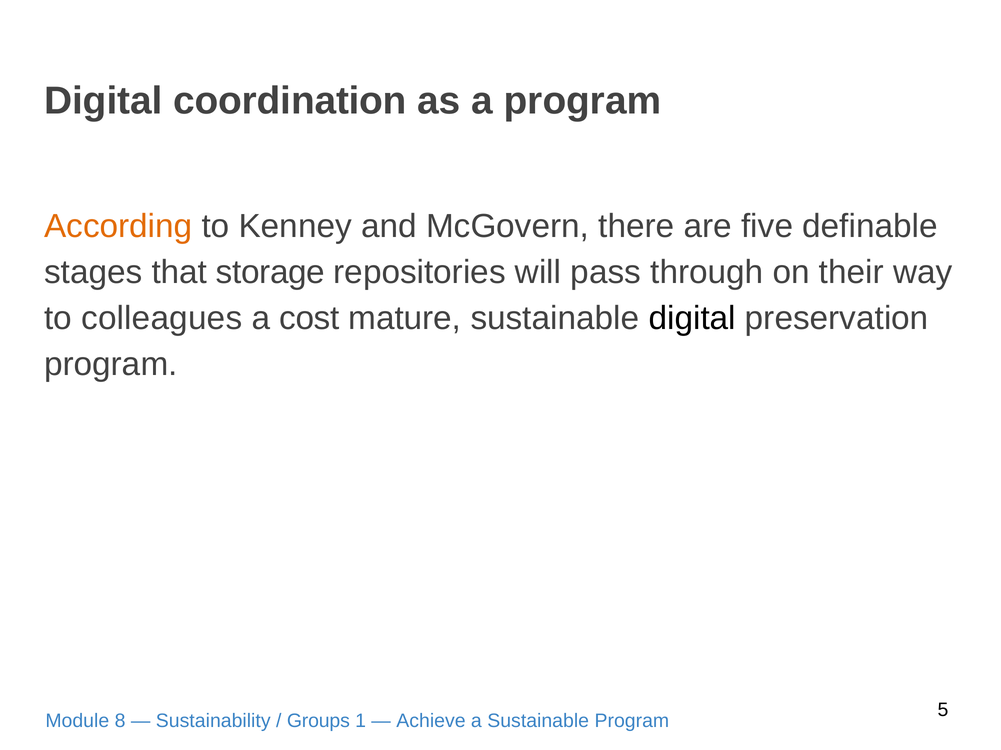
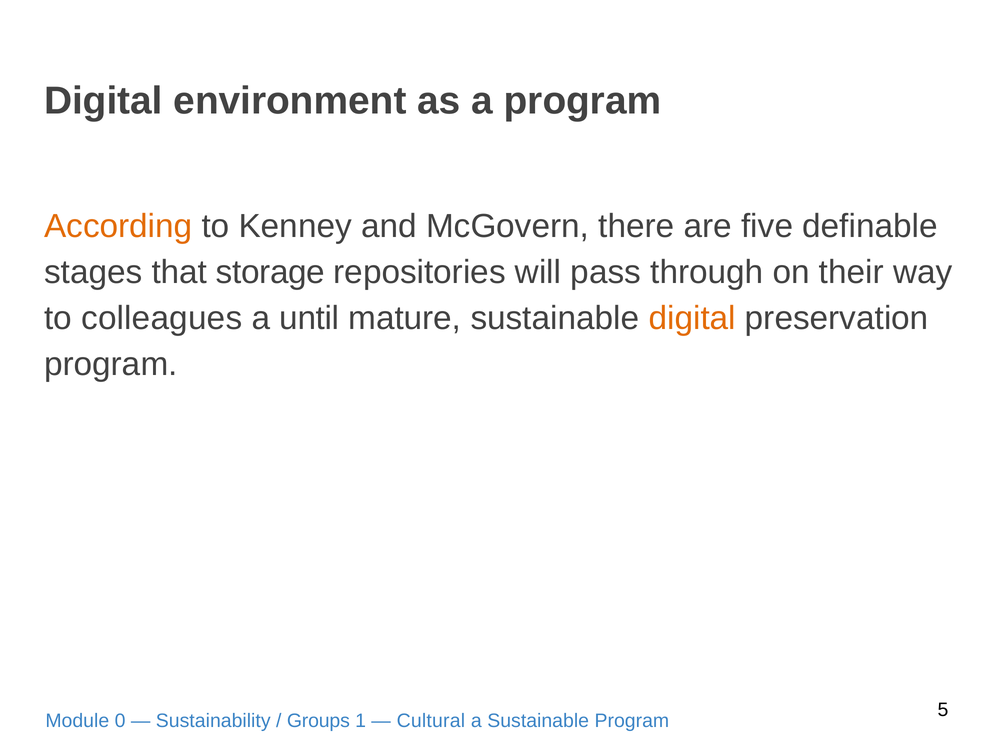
coordination: coordination -> environment (290, 101)
cost: cost -> until (309, 319)
digital colour: black -> orange (692, 319)
8: 8 -> 0 (120, 722)
Achieve: Achieve -> Cultural (431, 722)
